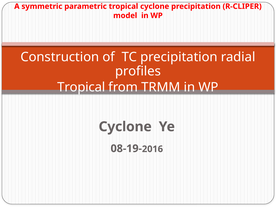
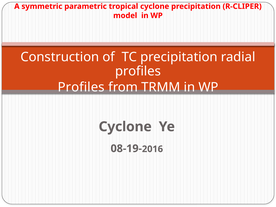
Tropical: Tropical -> Profiles (81, 87)
